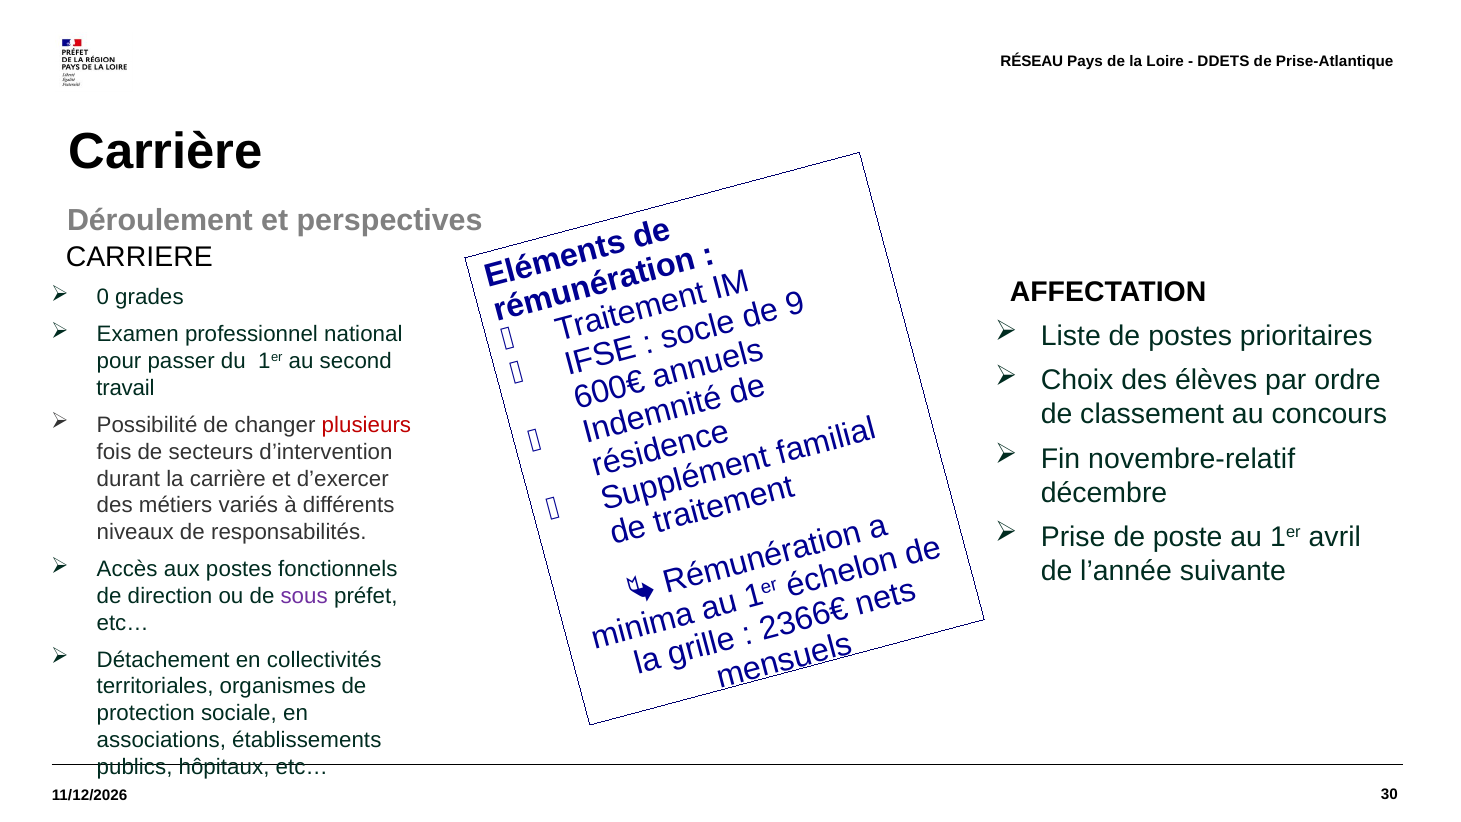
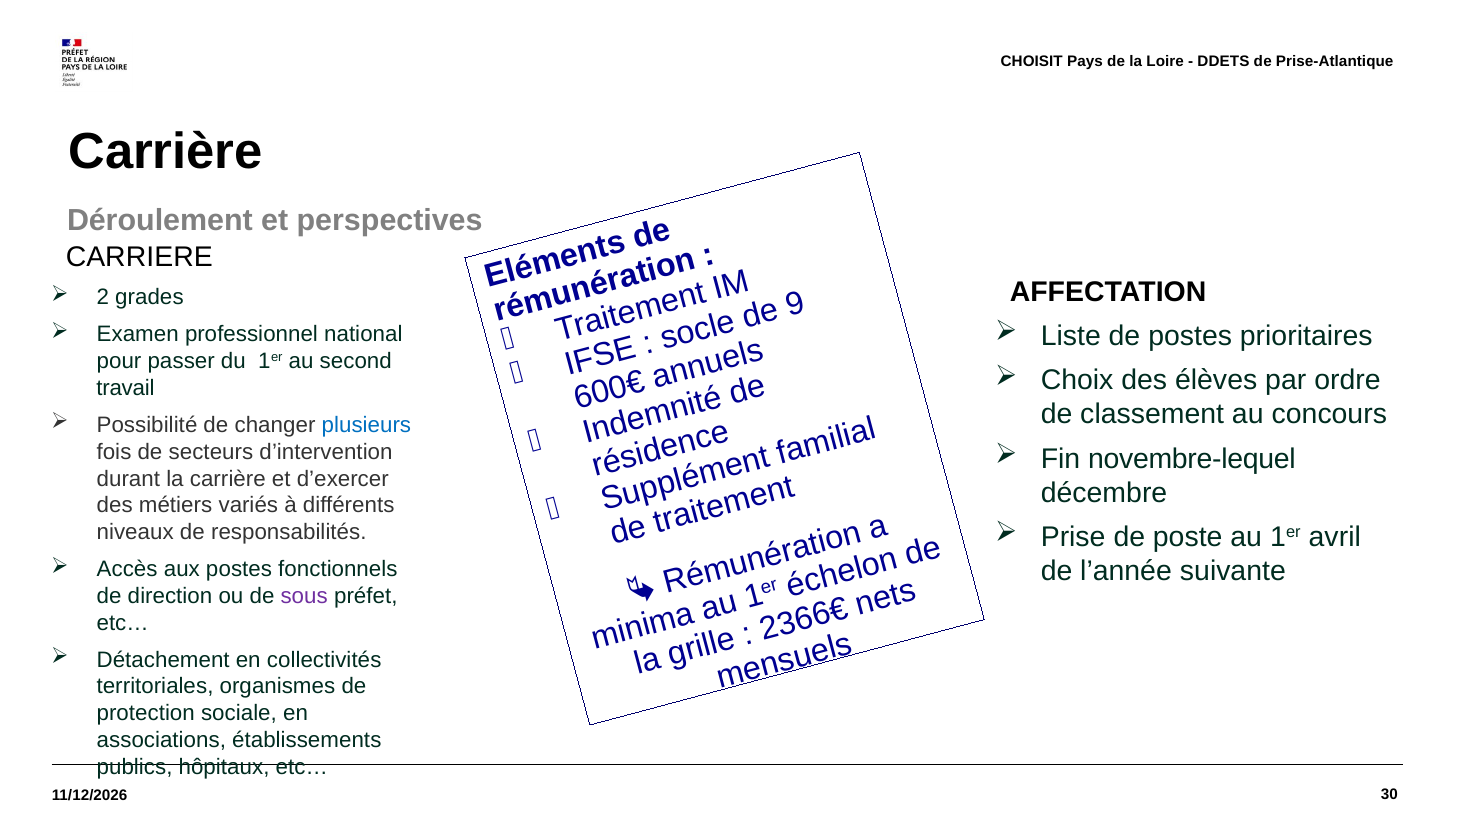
RÉSEAU: RÉSEAU -> CHOISIT (1032, 61)
0: 0 -> 2 (103, 297)
plusieurs colour: red -> blue (366, 425)
novembre-relatif: novembre-relatif -> novembre-lequel (1192, 459)
